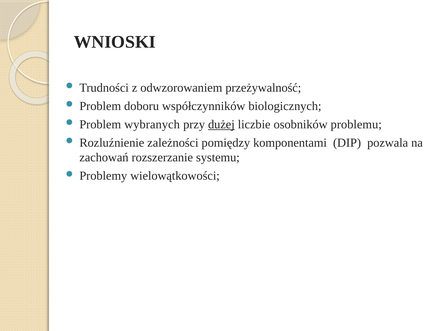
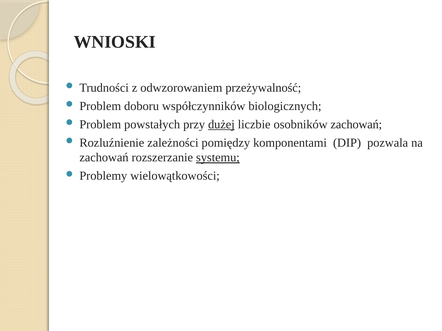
wybranych: wybranych -> powstałych (152, 125)
osobników problemu: problemu -> zachowań (356, 125)
systemu underline: none -> present (218, 158)
